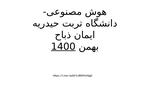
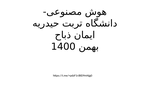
1400 underline: present -> none (63, 47)
